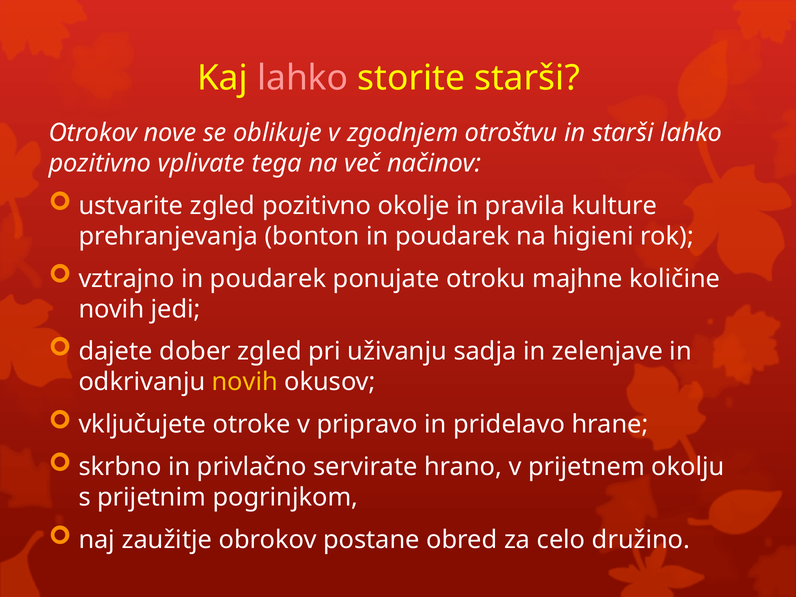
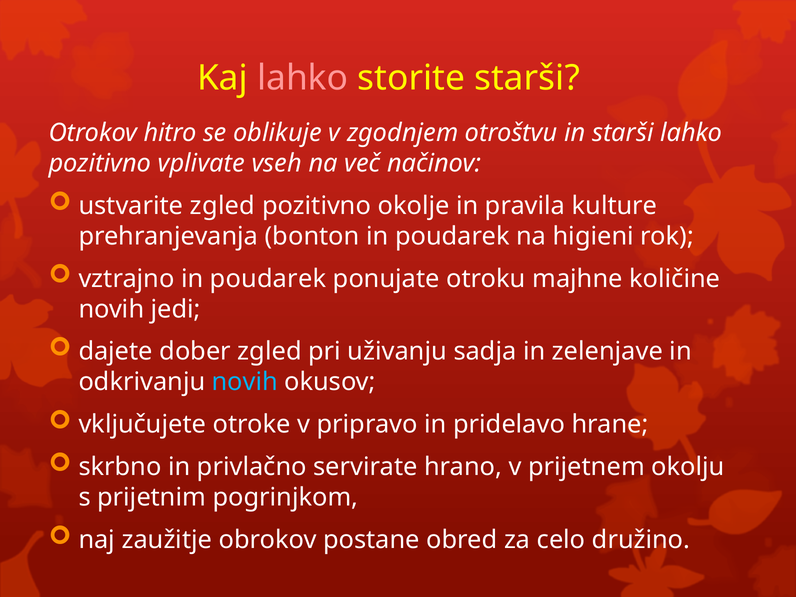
nove: nove -> hitro (170, 133)
tega: tega -> vseh (277, 163)
novih colour: yellow -> light blue (245, 382)
